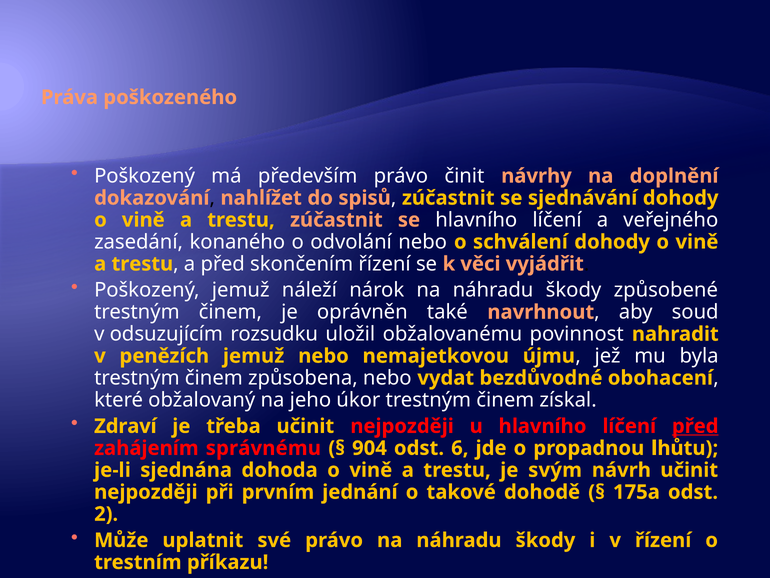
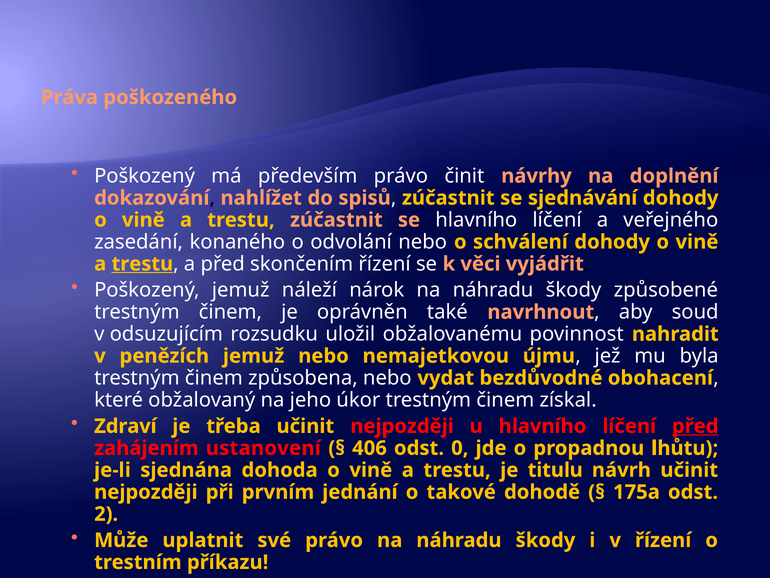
trestu underline: none -> present (142, 264)
správnému: správnému -> ustanovení (263, 448)
904: 904 -> 406 (369, 448)
6: 6 -> 0 (460, 448)
svým: svým -> titulu (555, 470)
